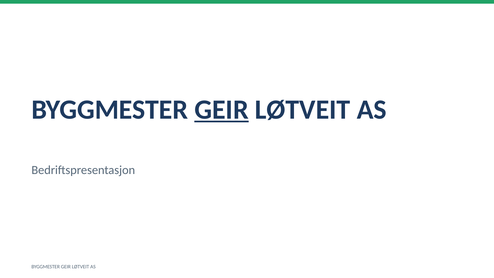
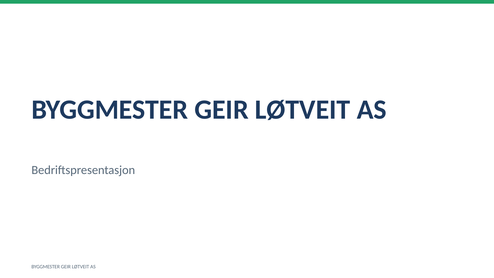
GEIR underline: present -> none (221, 110)
